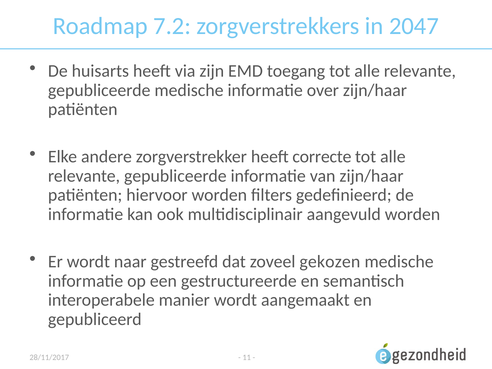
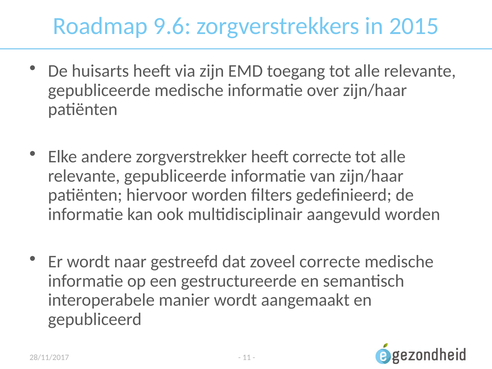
7.2: 7.2 -> 9.6 (172, 26)
2047: 2047 -> 2015 (414, 26)
zoveel gekozen: gekozen -> correcte (330, 262)
